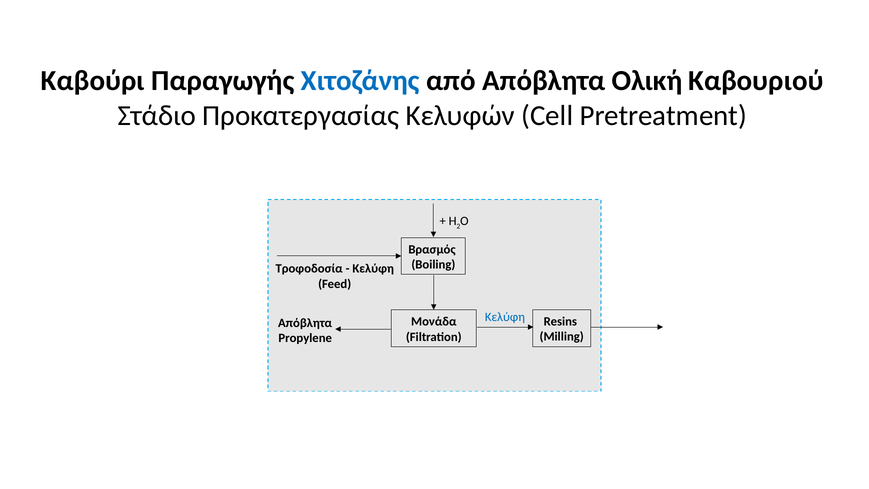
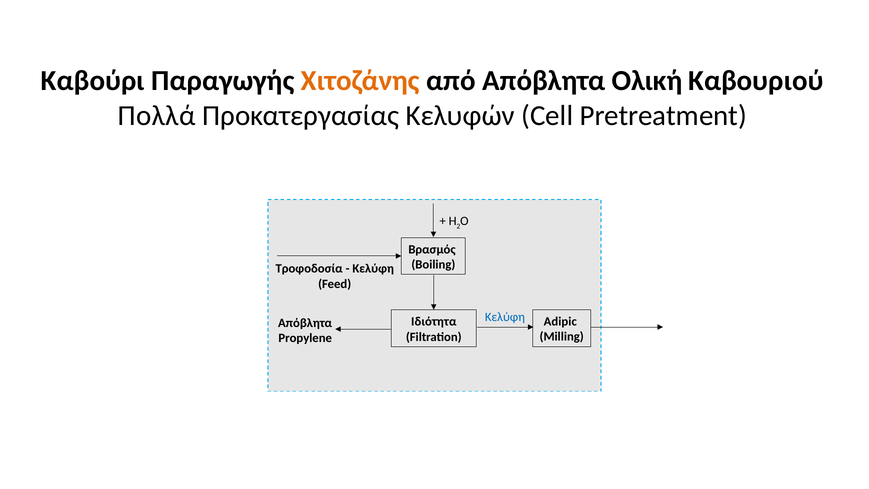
Χιτοζάνης colour: blue -> orange (360, 81)
Στάδιο: Στάδιο -> Πολλά (157, 115)
Resins: Resins -> Adipic (560, 321)
Μονάδα: Μονάδα -> Ιδιότητα (434, 322)
